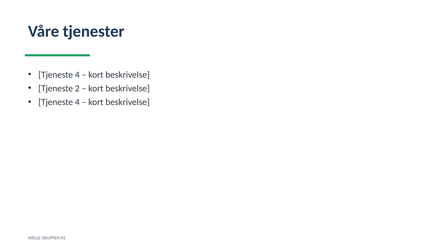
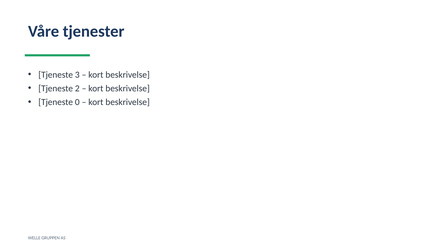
4: 4 -> 3 (77, 75)
4: 4 -> 0 (77, 102)
